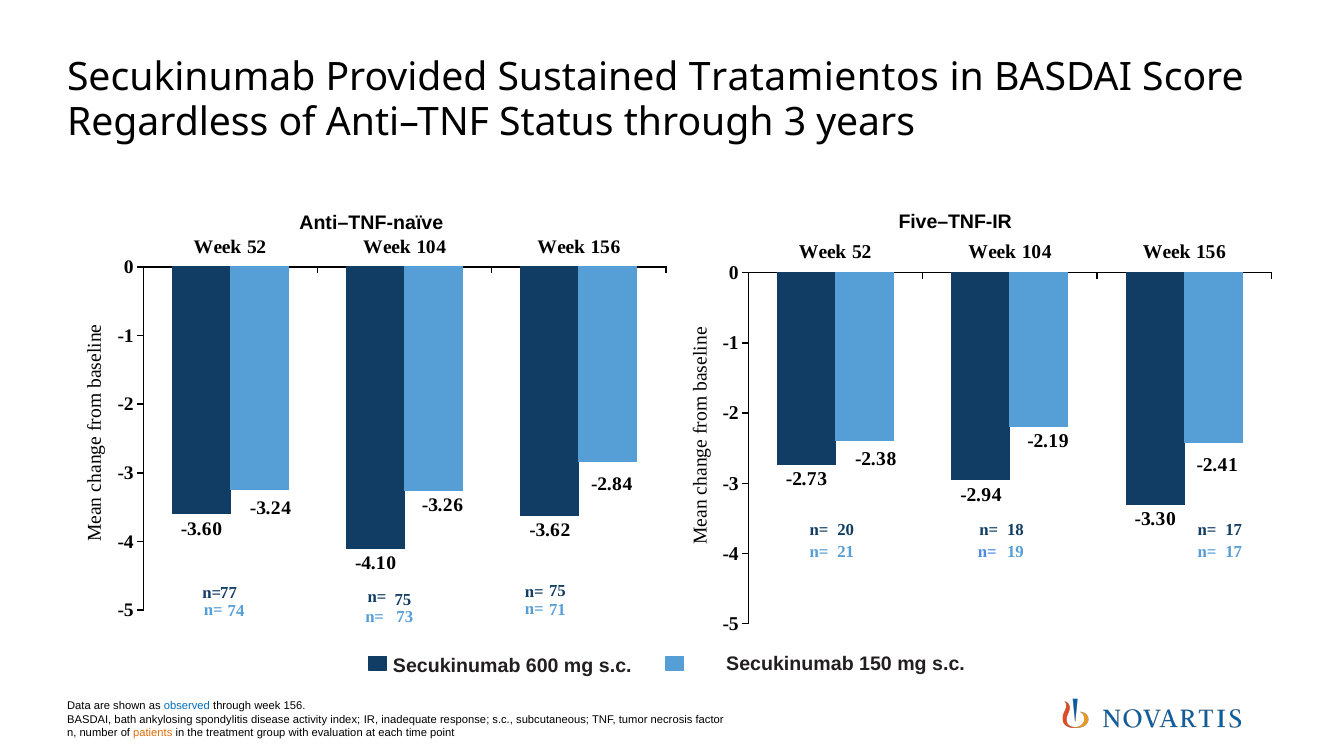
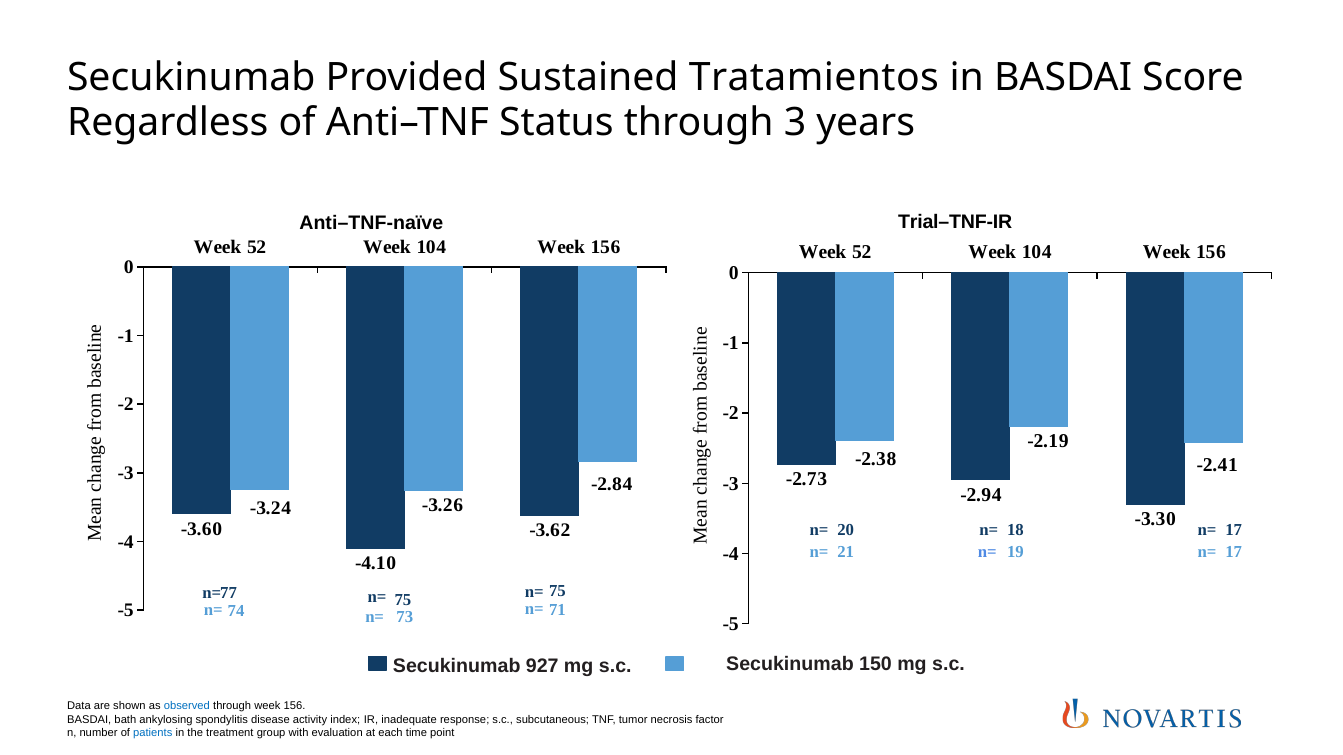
Five–TNF-IR: Five–TNF-IR -> Trial–TNF-IR (955, 222)
600: 600 -> 927 (542, 666)
patients colour: orange -> blue (153, 733)
